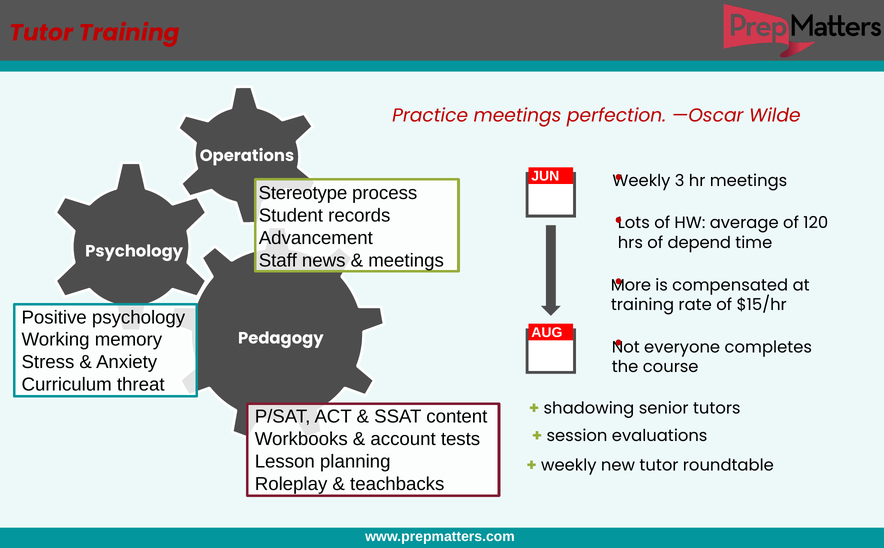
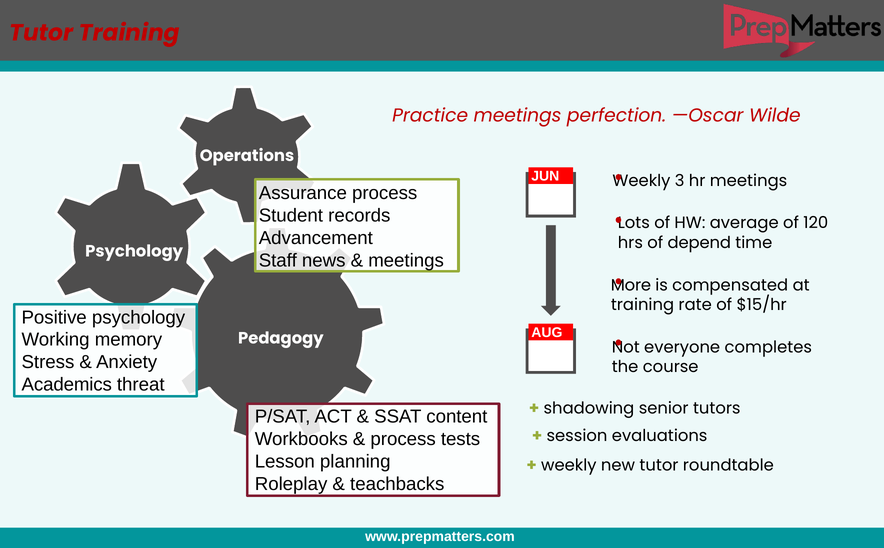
Stereotype: Stereotype -> Assurance (303, 193)
Curriculum: Curriculum -> Academics (67, 384)
account: account -> process (403, 439)
